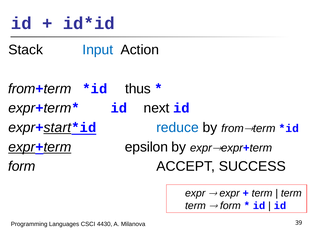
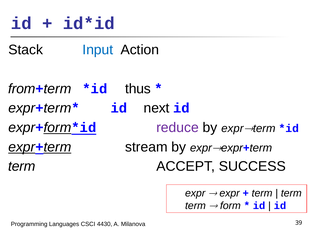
start: start -> form (57, 128)
reduce colour: blue -> purple (178, 128)
from: from -> expr (232, 128)
epsilon: epsilon -> stream (146, 147)
form: form -> term (22, 166)
